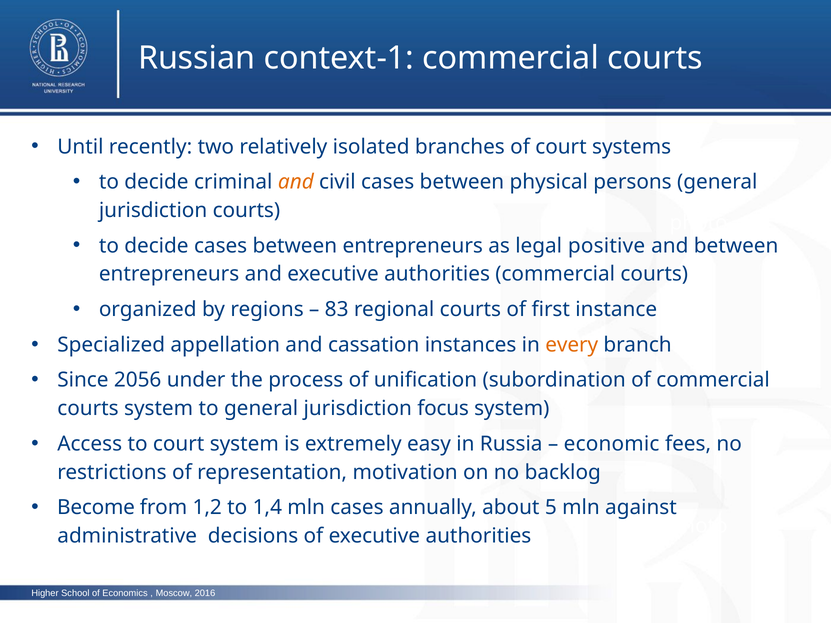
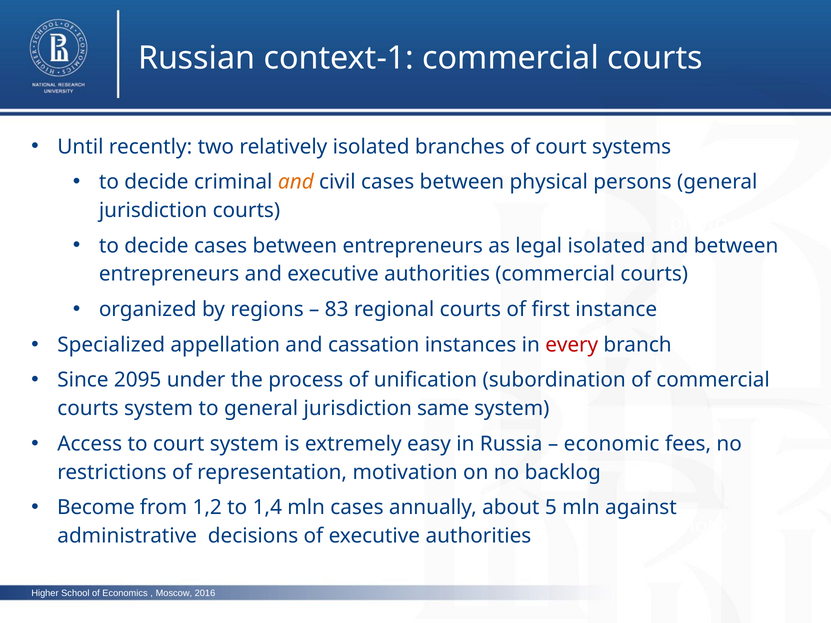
legal positive: positive -> isolated (607, 246)
every colour: orange -> red (572, 345)
2056: 2056 -> 2095 (138, 380)
focus: focus -> same (443, 409)
